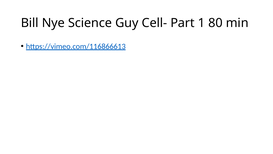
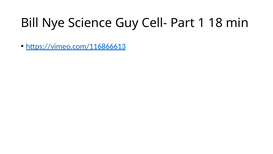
80: 80 -> 18 (215, 23)
